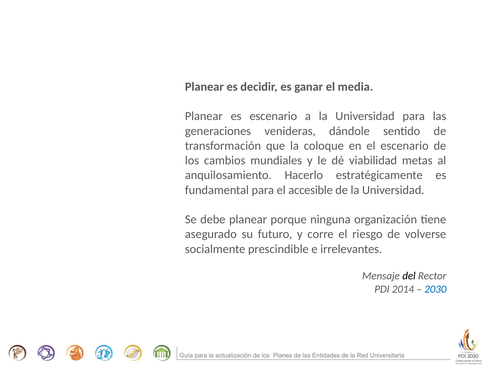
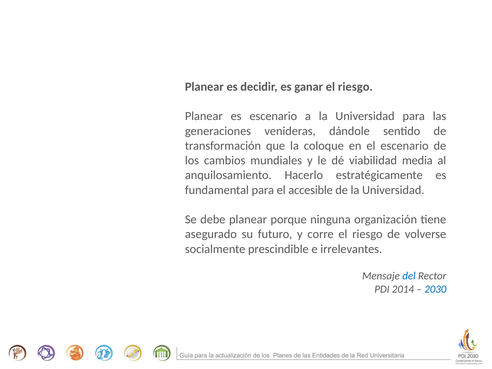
ganar el media: media -> riesgo (355, 87)
metas: metas -> media (417, 160)
del colour: black -> blue (409, 276)
